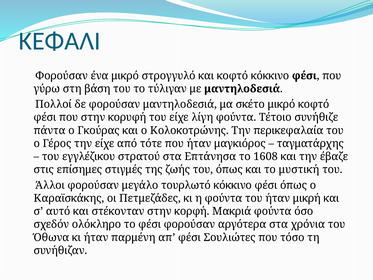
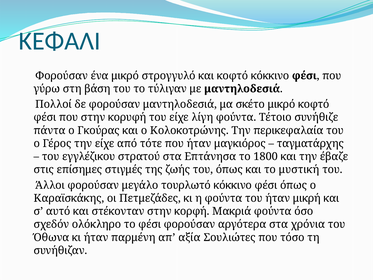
1608: 1608 -> 1800 (266, 156)
απ φέσι: φέσι -> αξία (189, 237)
